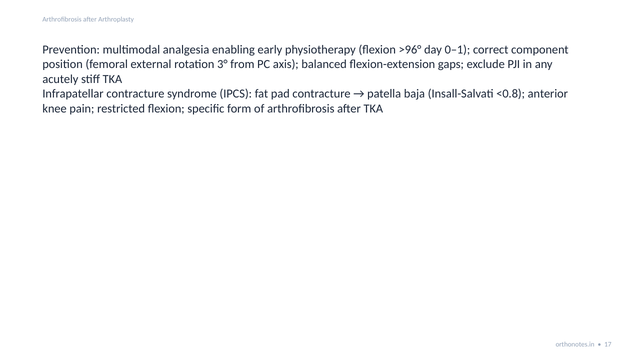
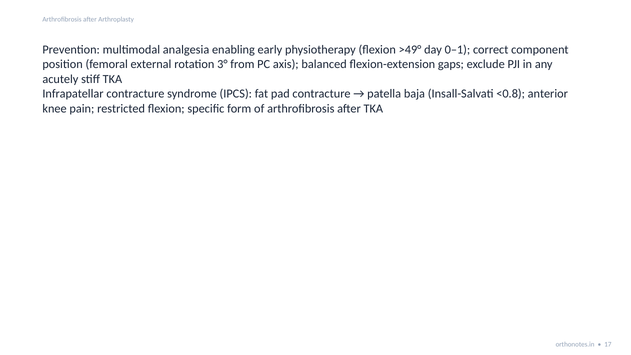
>96°: >96° -> >49° (410, 50)
